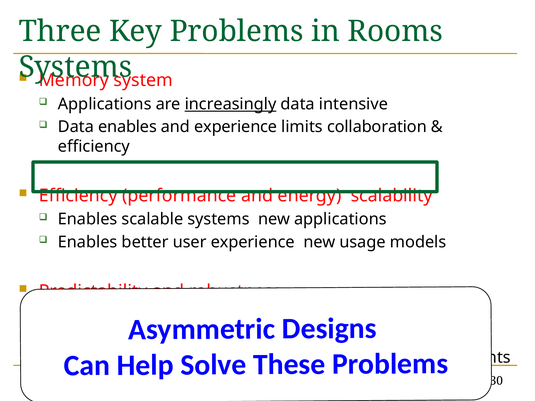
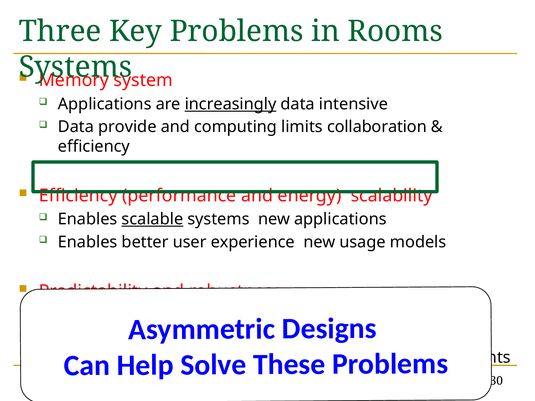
Data enables: enables -> provide (127, 127)
and experience: experience -> computing (236, 127)
scalable underline: none -> present (152, 219)
